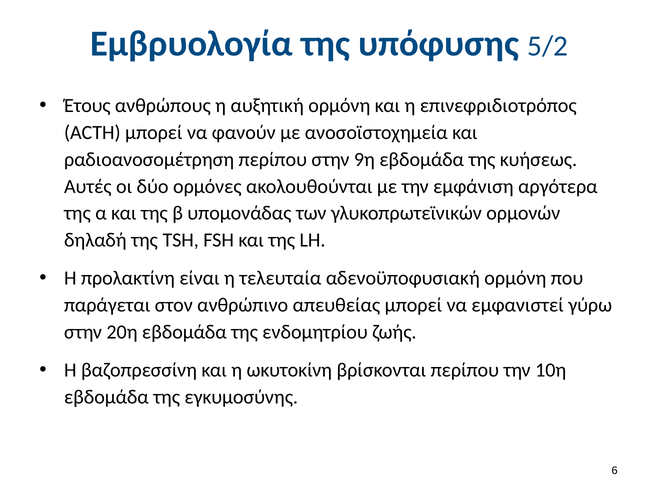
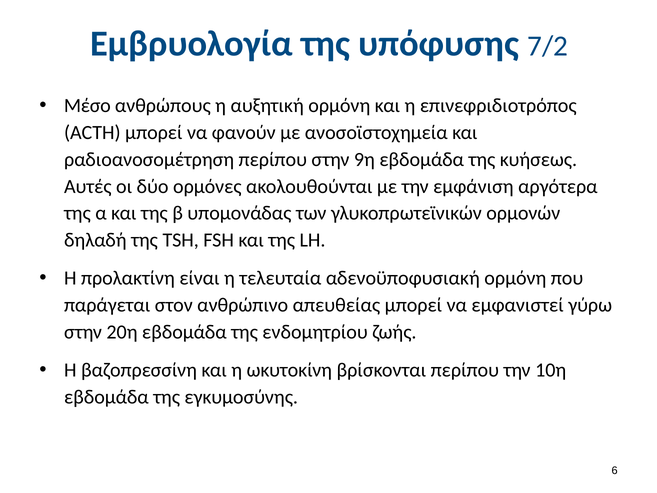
5/2: 5/2 -> 7/2 (548, 46)
Έτους: Έτους -> Μέσο (87, 106)
